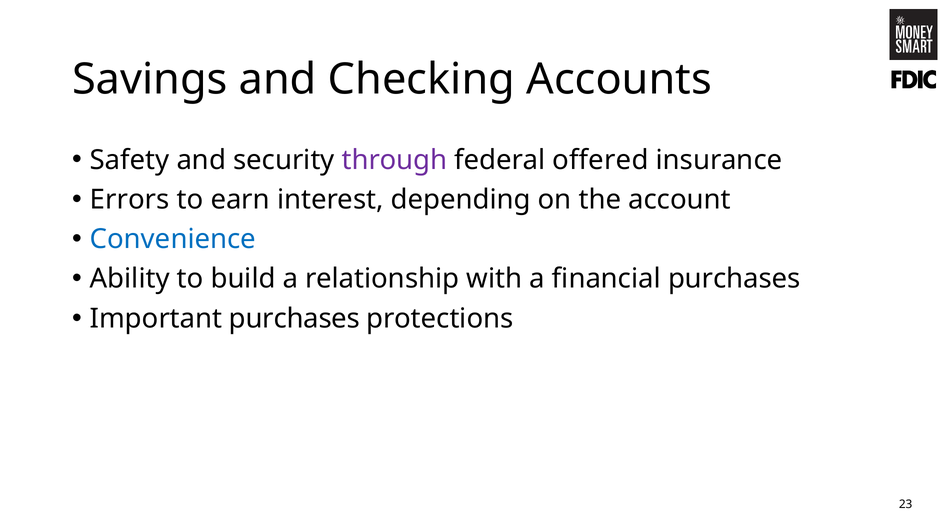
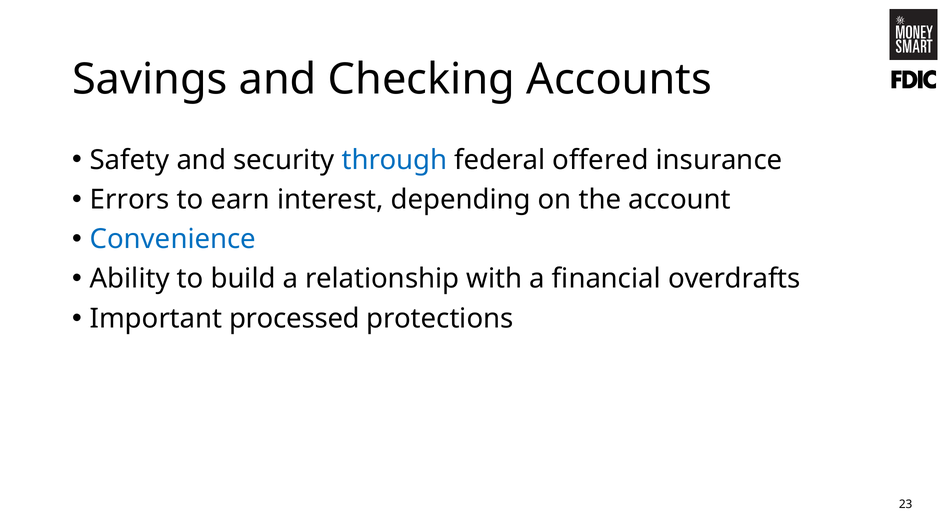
through colour: purple -> blue (395, 160)
financial purchases: purchases -> overdrafts (734, 279)
Important purchases: purchases -> processed (294, 319)
